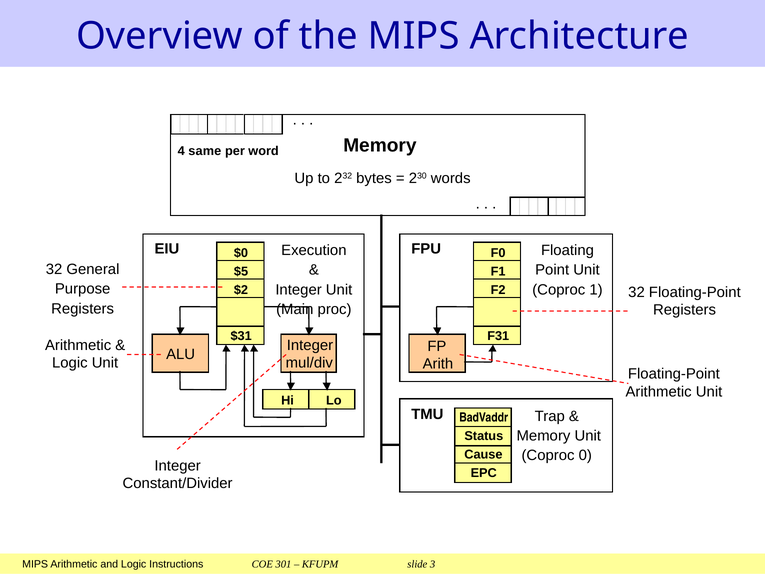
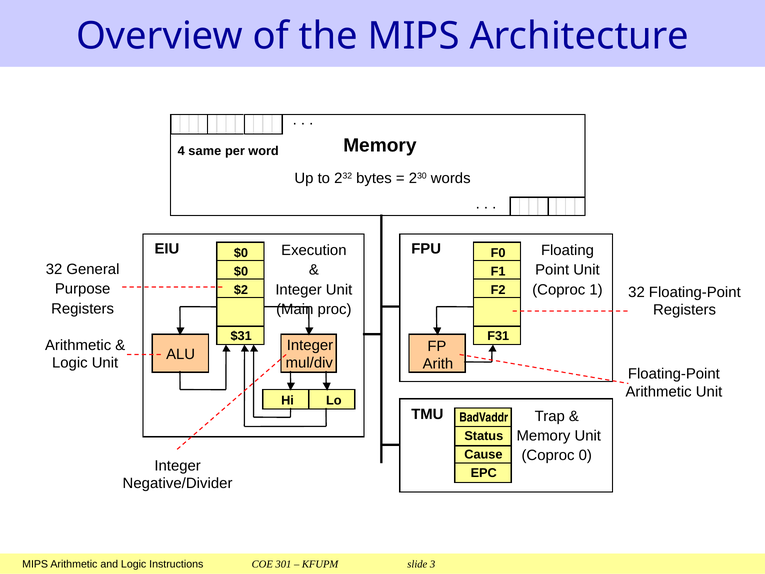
$5: $5 -> $0 (241, 271)
Constant/Divider: Constant/Divider -> Negative/Divider (178, 483)
